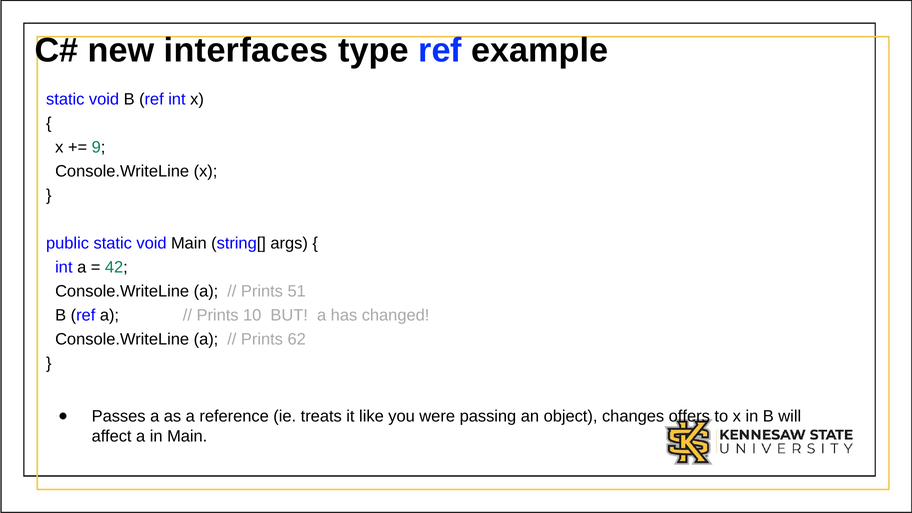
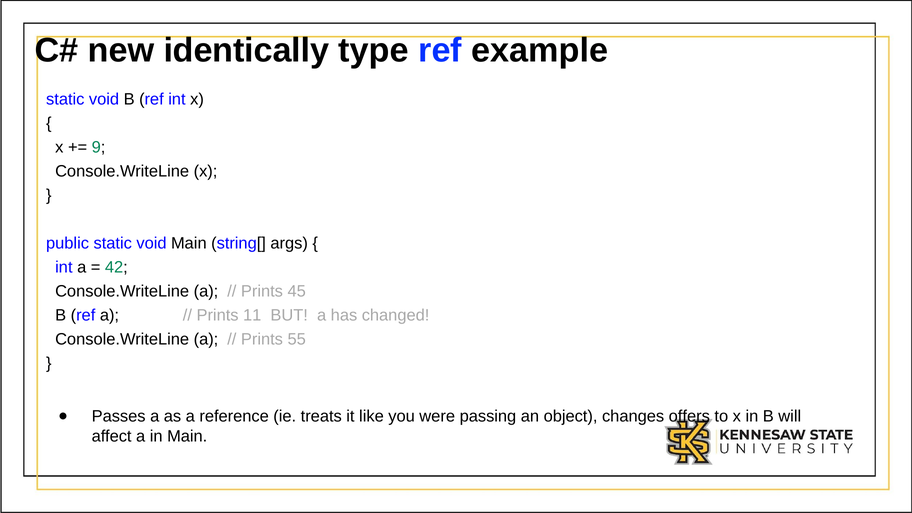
interfaces: interfaces -> identically (246, 50)
51: 51 -> 45 (297, 291)
10: 10 -> 11 (252, 315)
62: 62 -> 55 (297, 339)
